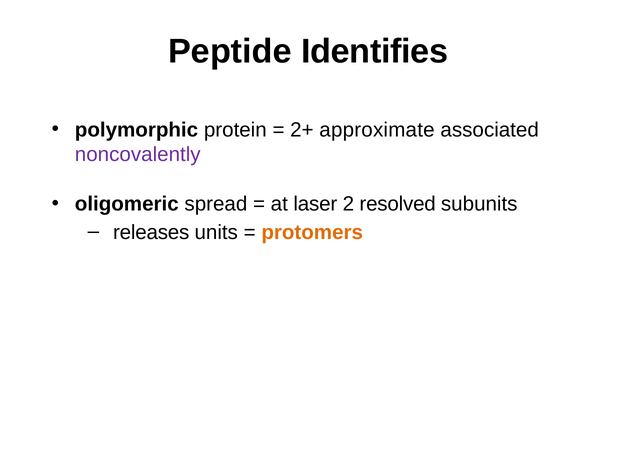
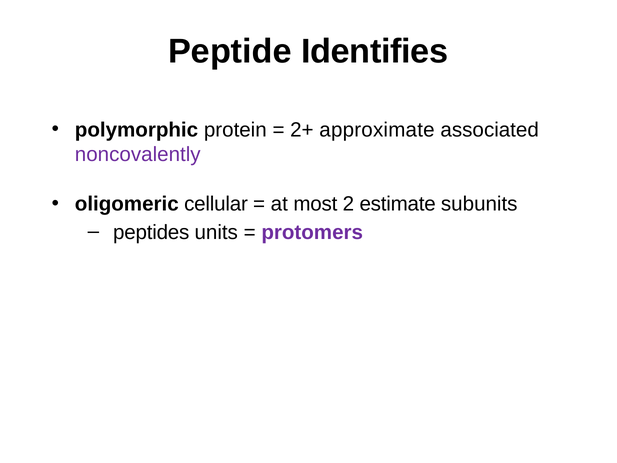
spread: spread -> cellular (216, 204)
laser: laser -> most (315, 204)
resolved: resolved -> estimate (398, 204)
releases: releases -> peptides (151, 232)
protomers colour: orange -> purple (312, 232)
